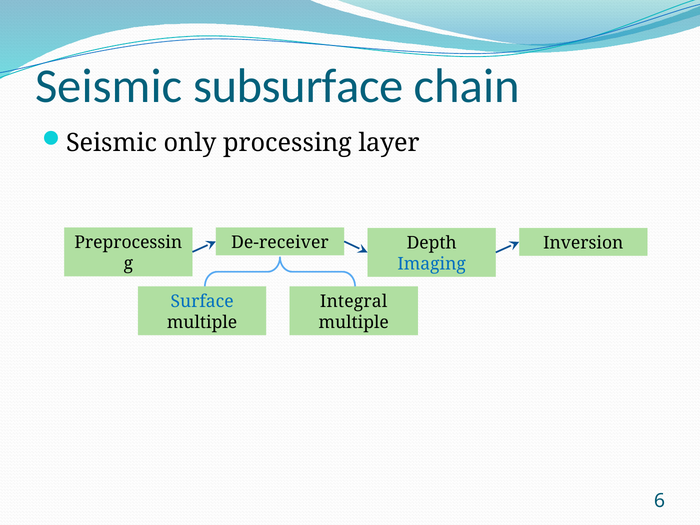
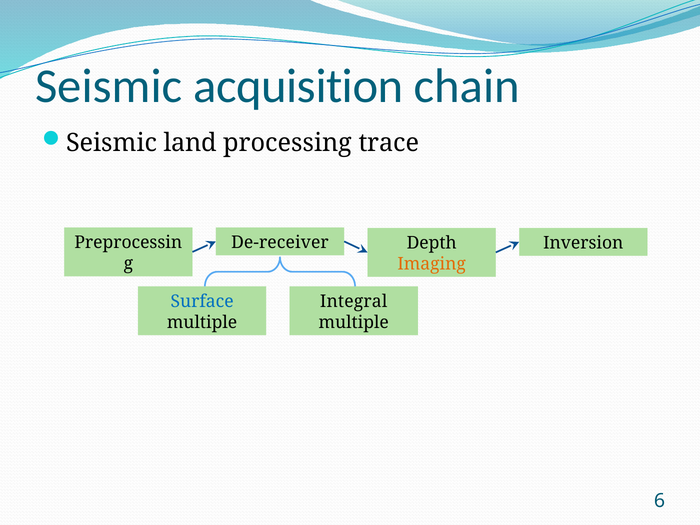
subsurface: subsurface -> acquisition (298, 86)
only: only -> land (190, 143)
layer: layer -> trace (389, 143)
Imaging colour: blue -> orange (432, 264)
